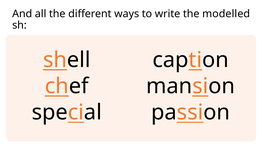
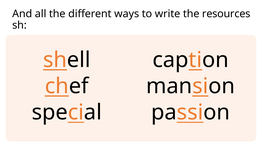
modelled: modelled -> resources (226, 14)
